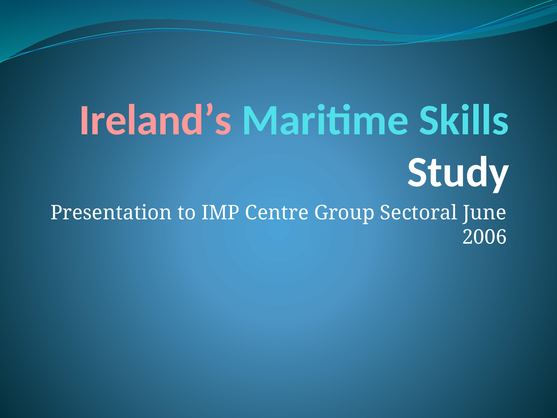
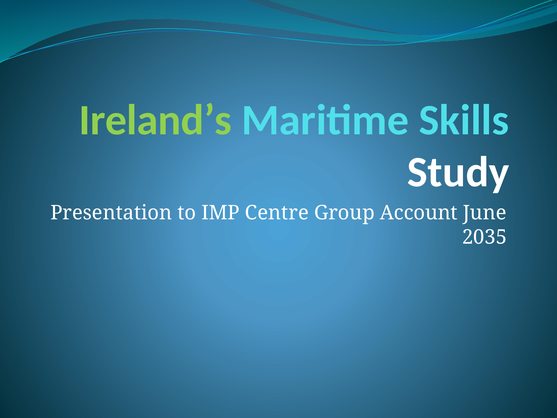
Ireland’s colour: pink -> light green (155, 120)
Sectoral: Sectoral -> Account (419, 213)
2006: 2006 -> 2035 (485, 237)
